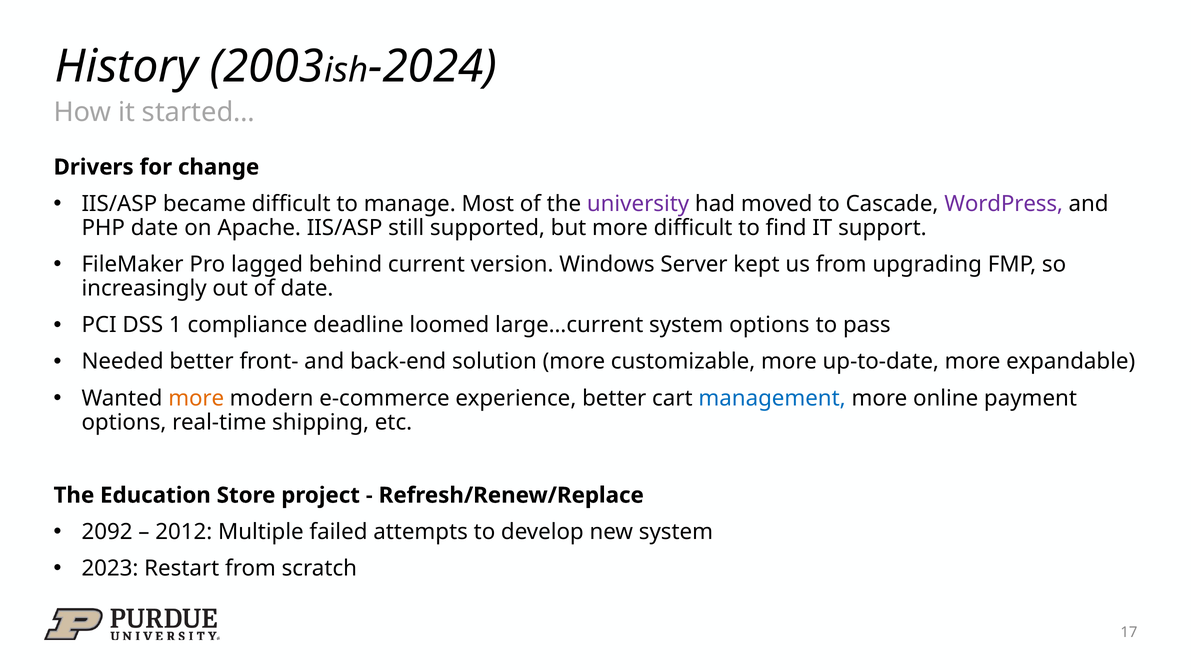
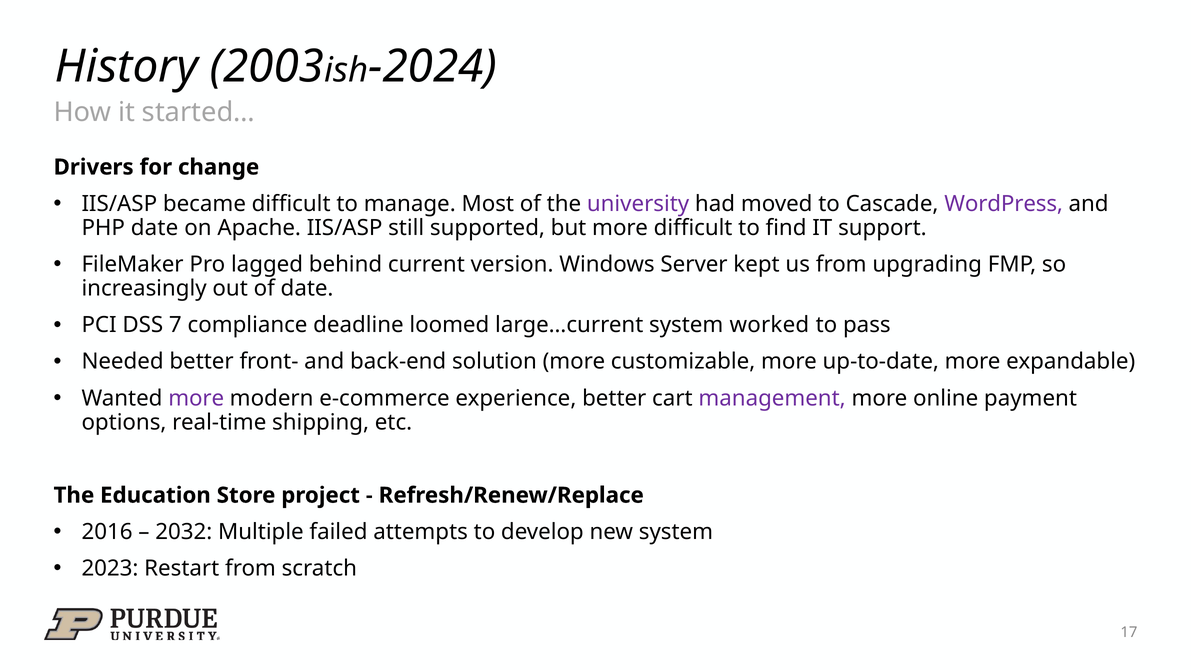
1: 1 -> 7 (175, 325)
system options: options -> worked (769, 325)
more colour: orange -> purple (196, 398)
management colour: blue -> purple (772, 398)
2092: 2092 -> 2016 (107, 532)
2012: 2012 -> 2032 (184, 532)
